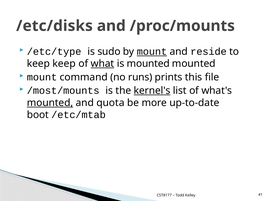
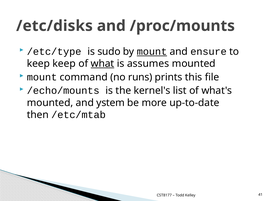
reside: reside -> ensure (209, 52)
is mounted: mounted -> assumes (148, 64)
/most/mounts: /most/mounts -> /echo/mounts (63, 91)
kernel's underline: present -> none (152, 91)
mounted underline: present -> none (50, 103)
quota: quota -> ystem (111, 103)
boot: boot -> then (38, 115)
